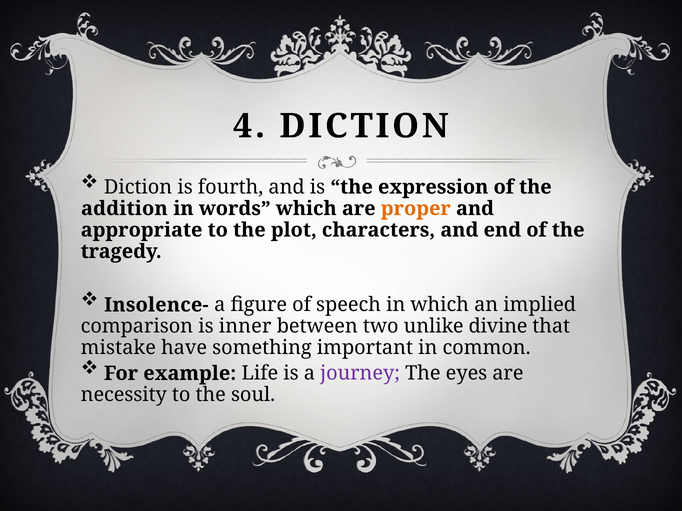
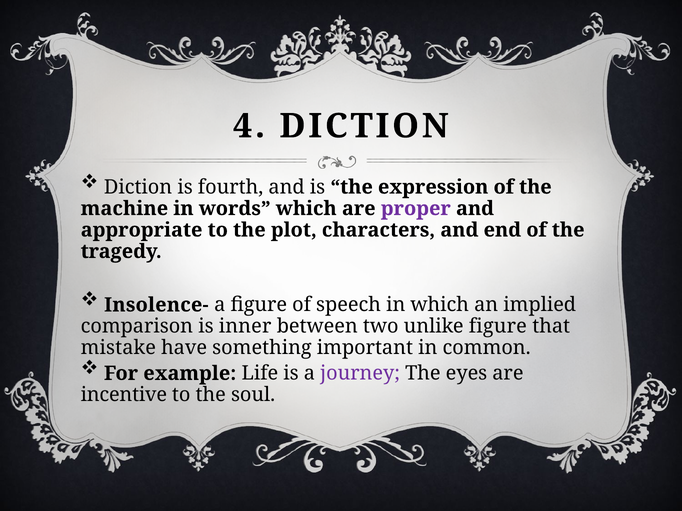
addition: addition -> machine (124, 209)
proper colour: orange -> purple (416, 209)
unlike divine: divine -> figure (498, 327)
necessity: necessity -> incentive (124, 395)
